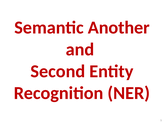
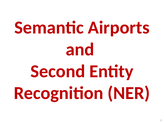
Another: Another -> Airports (119, 28)
